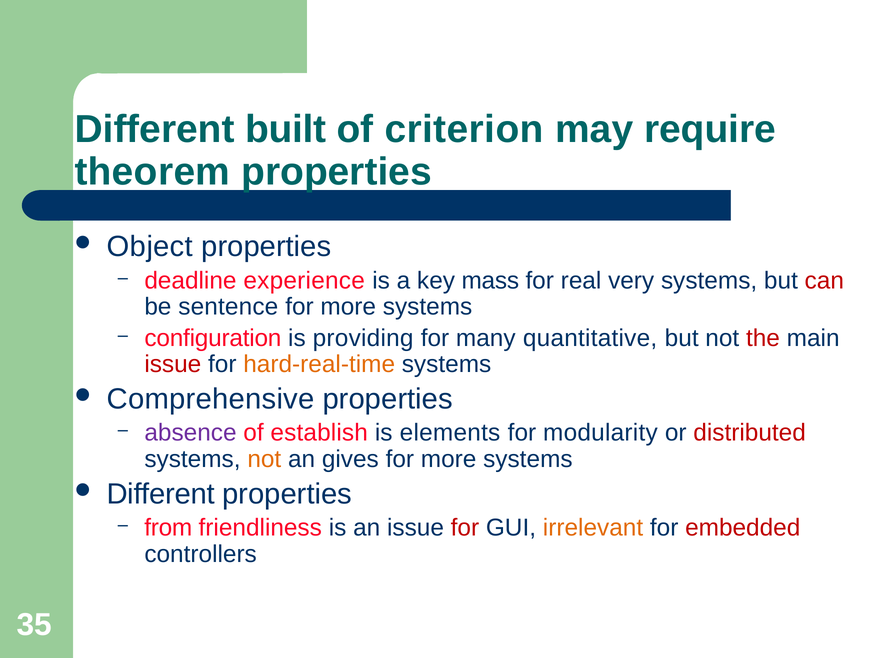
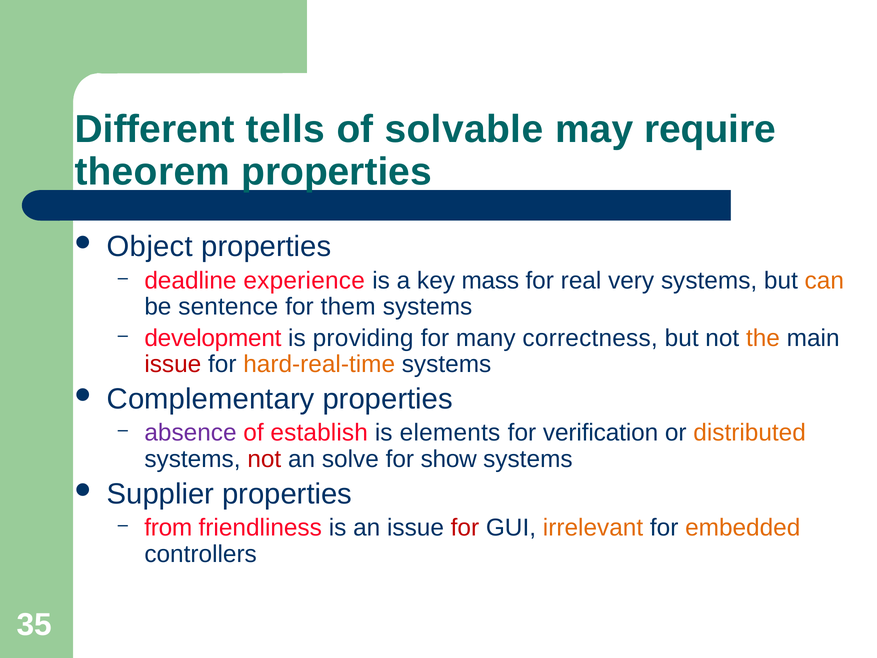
built: built -> tells (285, 129)
criterion: criterion -> solvable (464, 129)
can colour: red -> orange (824, 280)
more: more -> them (348, 307)
configuration: configuration -> development (213, 338)
quantitative: quantitative -> correctness (590, 338)
the colour: red -> orange (763, 338)
Comprehensive: Comprehensive -> Complementary (211, 399)
modularity: modularity -> verification (601, 433)
distributed colour: red -> orange (750, 433)
not colour: orange -> red (264, 459)
gives: gives -> solve (350, 459)
more: more -> show (449, 459)
Different: Different -> Supplier (160, 494)
embedded colour: red -> orange (743, 528)
